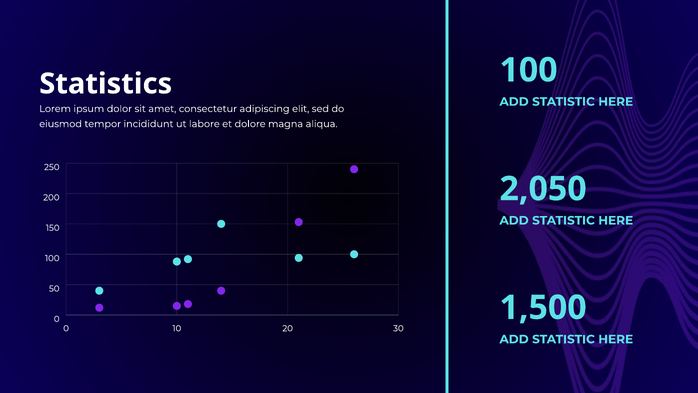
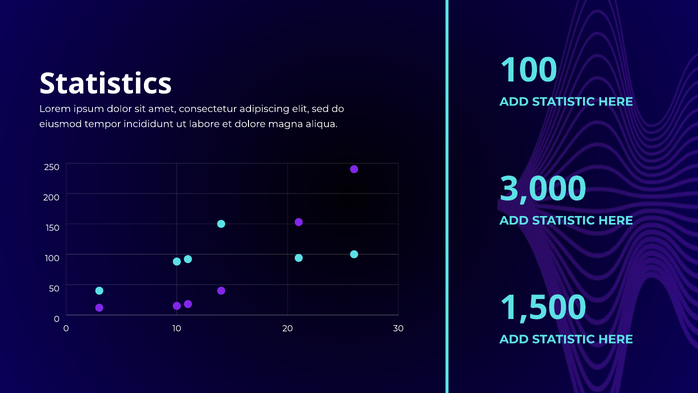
2,050: 2,050 -> 3,000 (543, 189)
